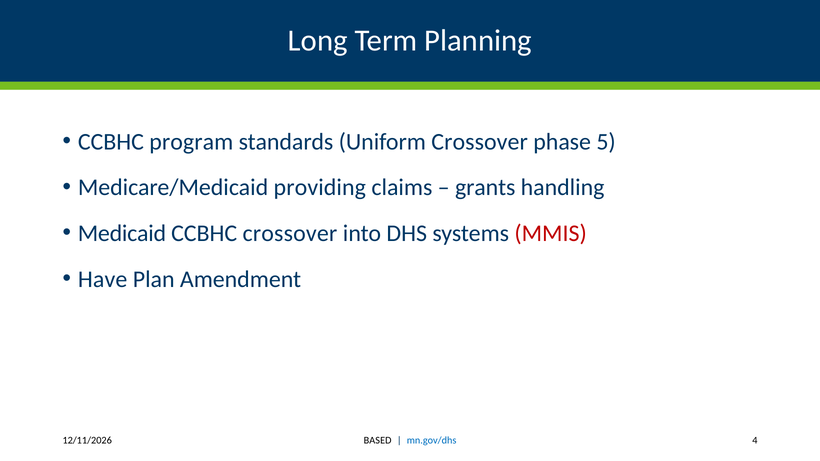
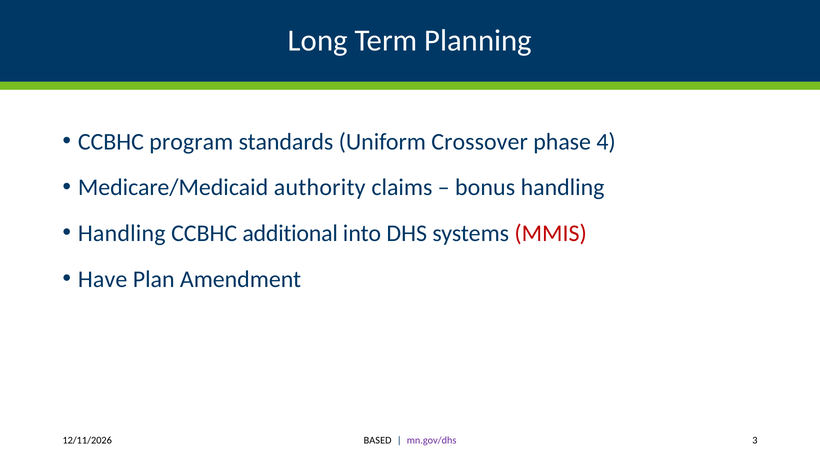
5: 5 -> 4 (606, 142)
providing: providing -> authority (320, 188)
grants: grants -> bonus (485, 188)
Medicaid: Medicaid -> Handling (122, 234)
CCBHC crossover: crossover -> additional (290, 234)
4: 4 -> 3 (755, 440)
mn.gov/dhs colour: blue -> purple (432, 440)
